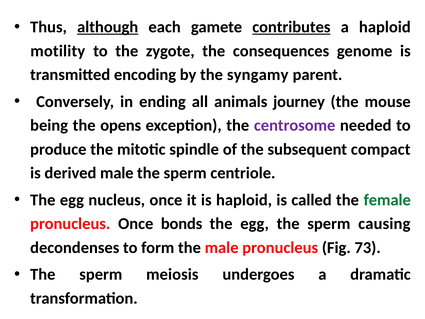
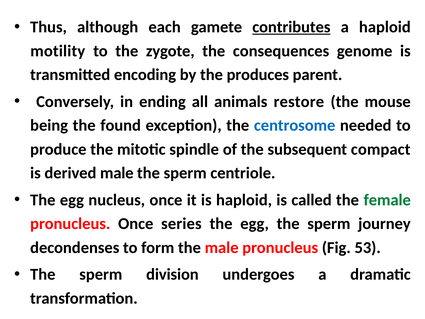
although underline: present -> none (108, 27)
syngamy: syngamy -> produces (258, 75)
journey: journey -> restore (299, 102)
opens: opens -> found (121, 125)
centrosome colour: purple -> blue (295, 125)
bonds: bonds -> series (181, 224)
causing: causing -> journey (384, 224)
73: 73 -> 53 (368, 247)
meiosis: meiosis -> division (172, 274)
